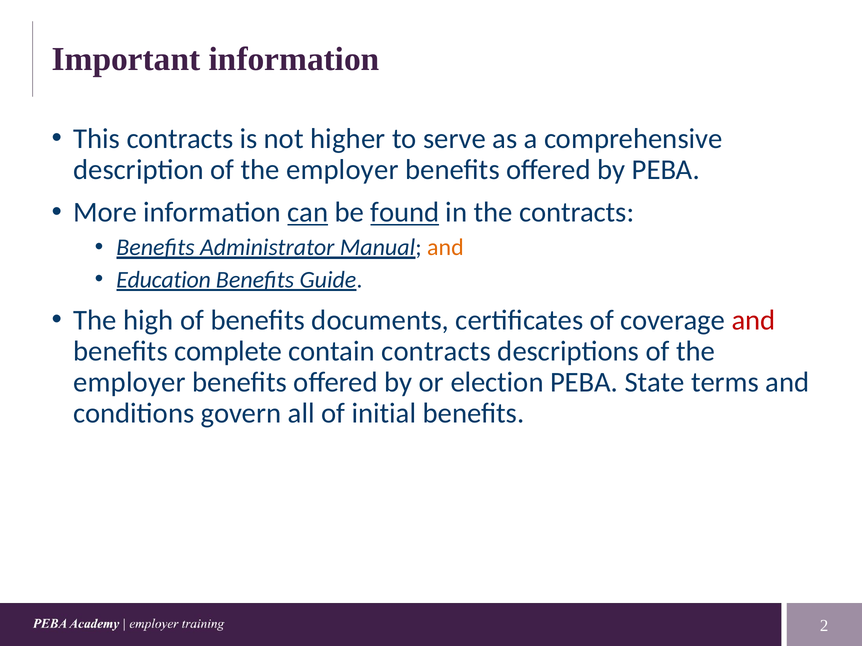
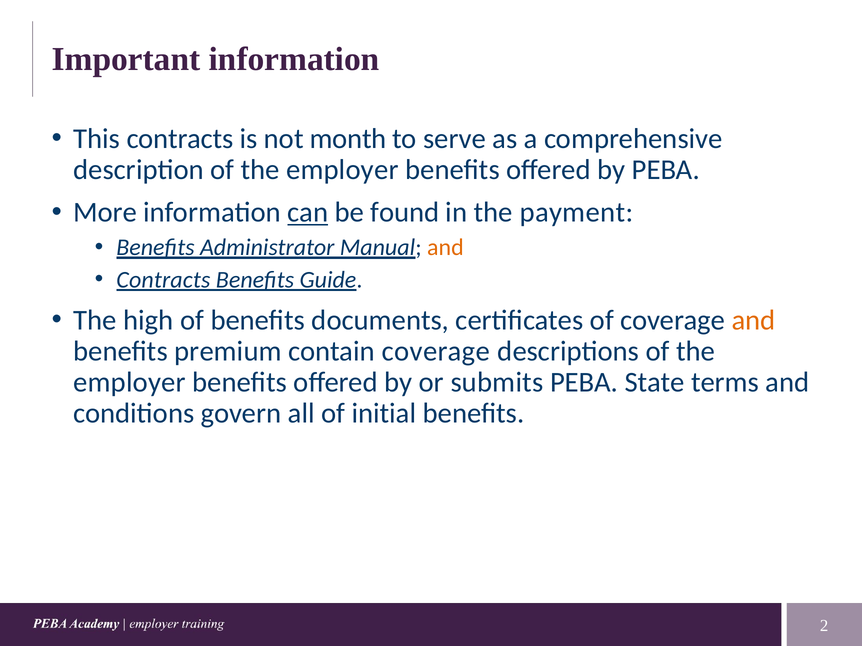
higher: higher -> month (348, 139)
found underline: present -> none (405, 213)
the contracts: contracts -> payment (576, 213)
Education: Education -> Contracts (163, 280)
and colour: red -> orange (754, 320)
complete: complete -> premium (228, 351)
contain contracts: contracts -> coverage (436, 351)
election: election -> submits (497, 382)
